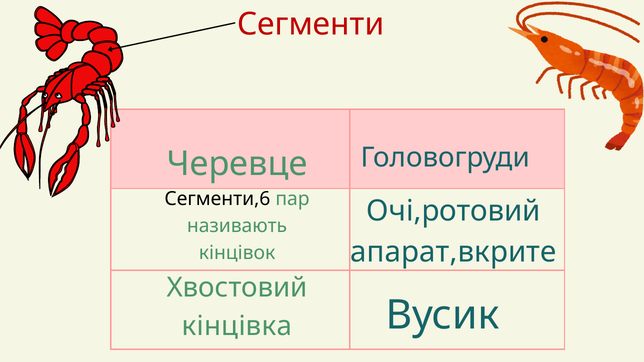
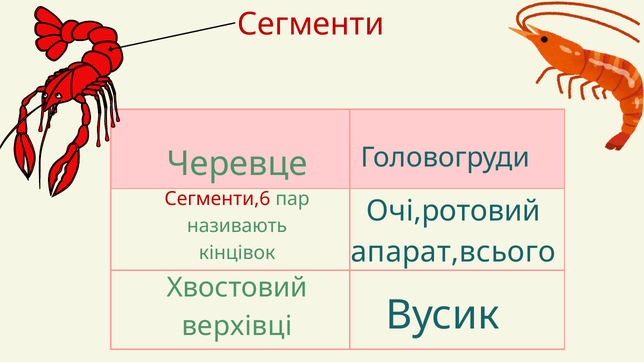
Сегменти,6 colour: black -> red (217, 199)
апарат,вкрите: апарат,вкрите -> апарат,всього (453, 252)
кінцівка: кінцівка -> верхівці (237, 326)
